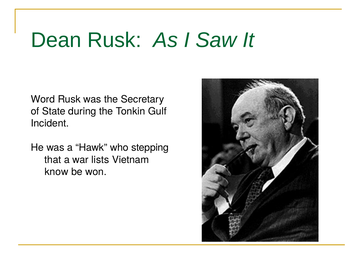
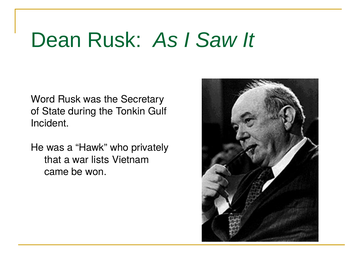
stepping: stepping -> privately (150, 148)
know: know -> came (57, 172)
